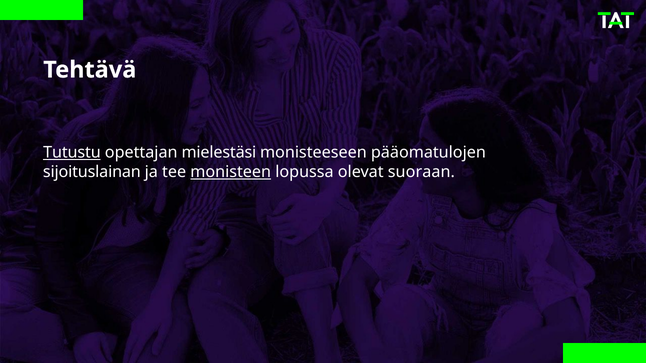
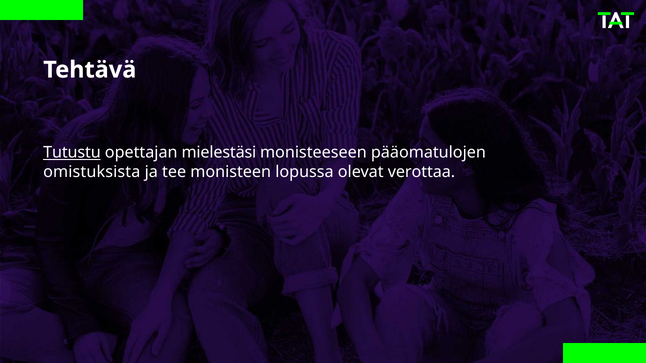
sijoituslainan: sijoituslainan -> omistuksista (92, 172)
monisteen underline: present -> none (231, 172)
suoraan: suoraan -> verottaa (421, 172)
